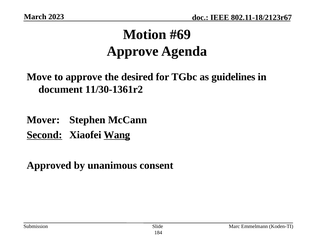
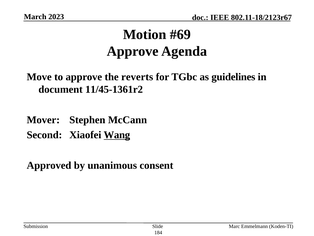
desired: desired -> reverts (137, 77)
11/30-1361r2: 11/30-1361r2 -> 11/45-1361r2 (114, 89)
Second underline: present -> none (44, 135)
